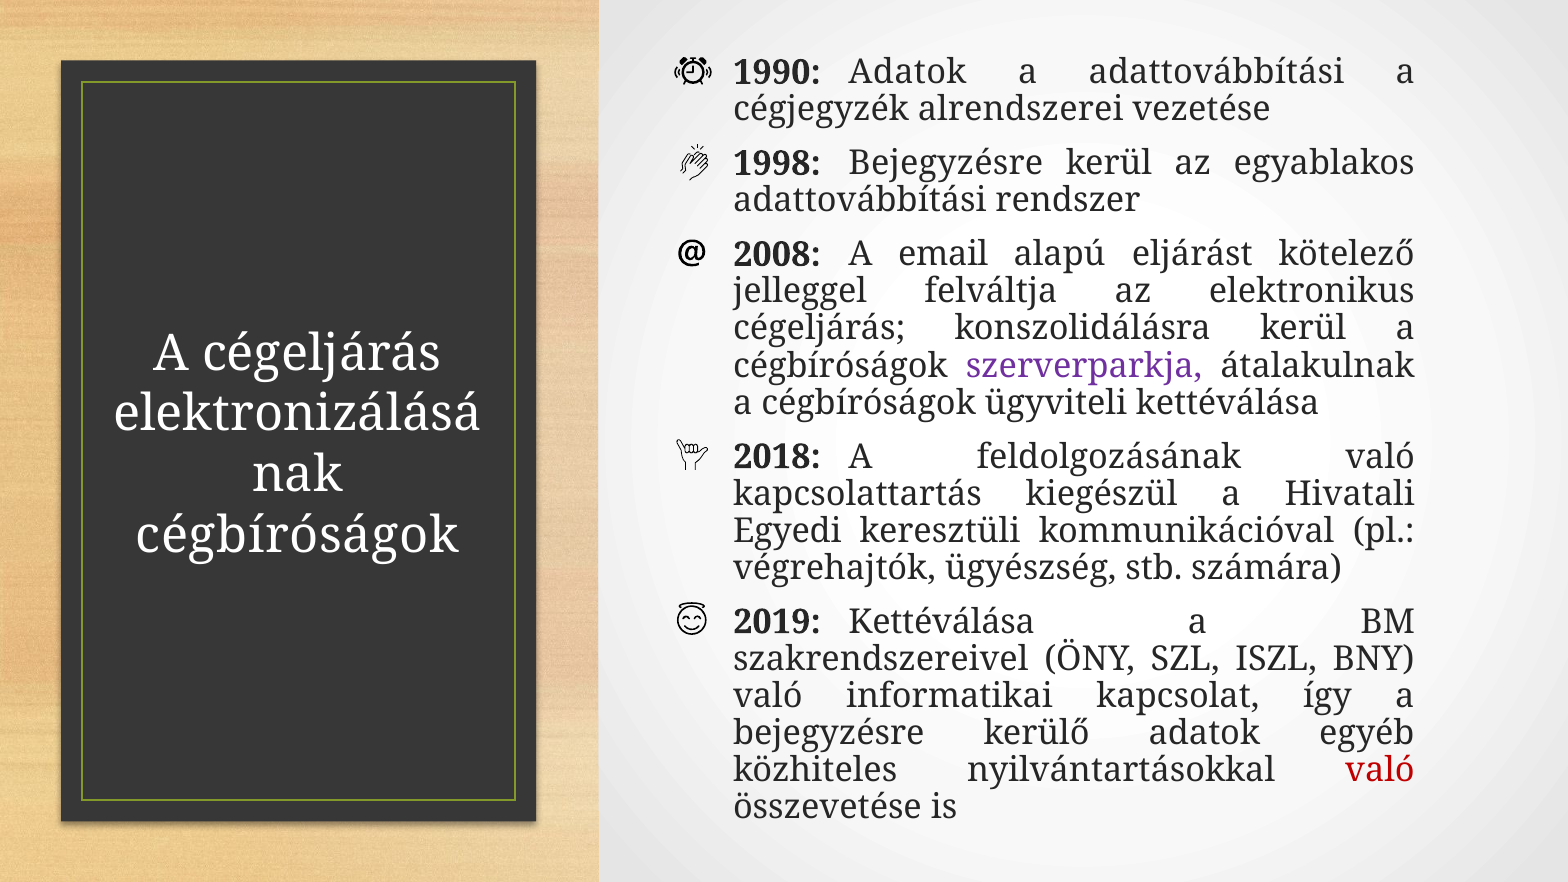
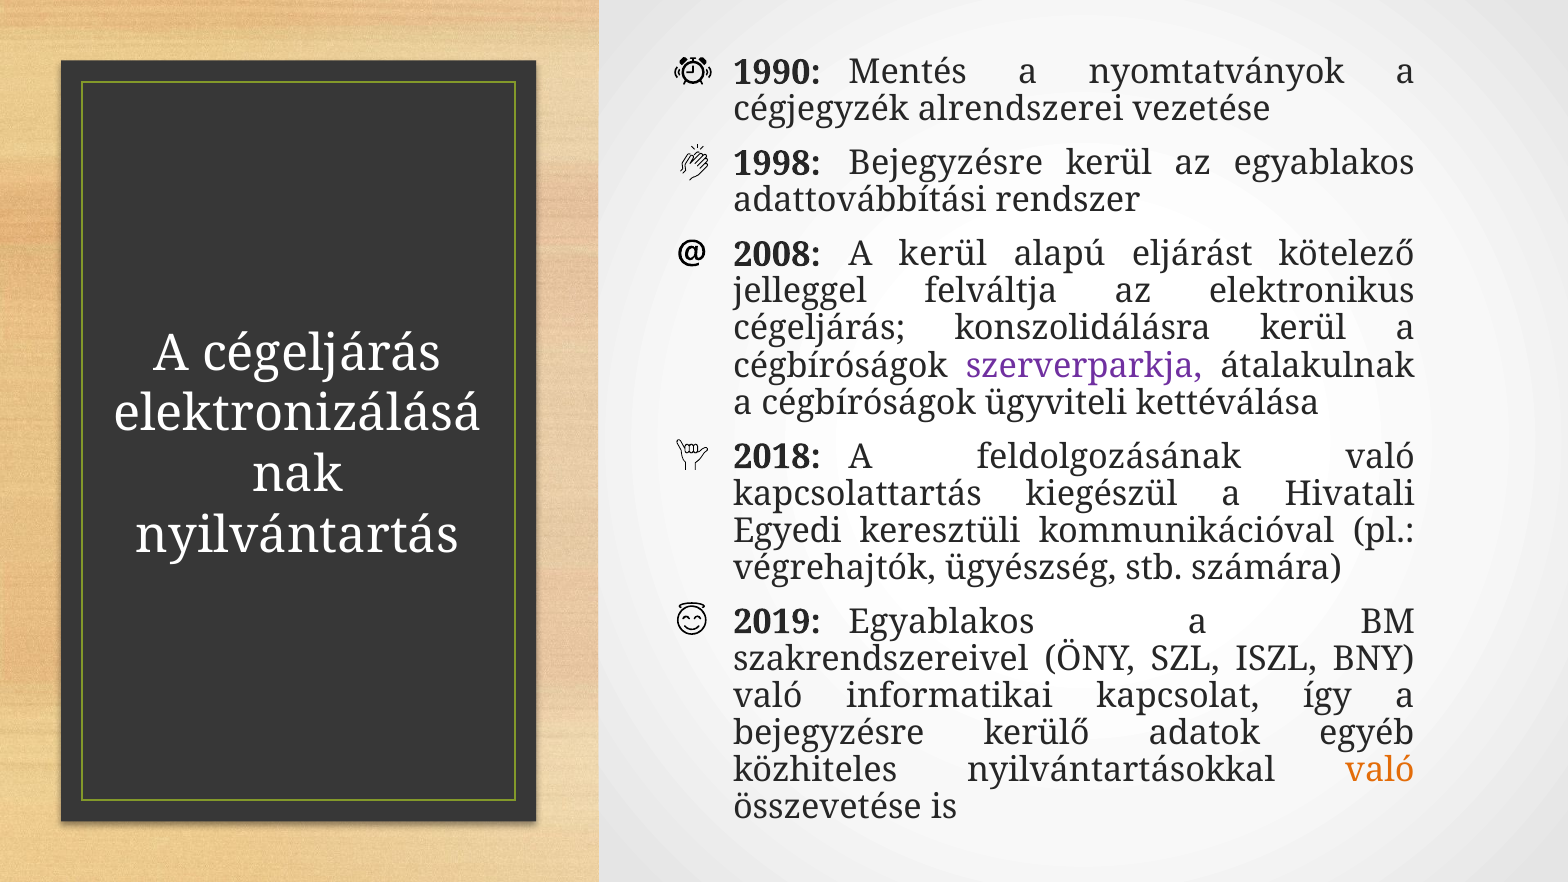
1990 Adatok: Adatok -> Mentés (908, 72)
a adattovábbítási: adattovábbítási -> nyomtatványok (1217, 72)
A email: email -> kerül (943, 255)
cégbíróságok: cégbíróságok -> nyilvántartás (298, 535)
2019 Kettéválása: Kettéválása -> Egyablakos (942, 622)
való colour: red -> orange (1380, 770)
